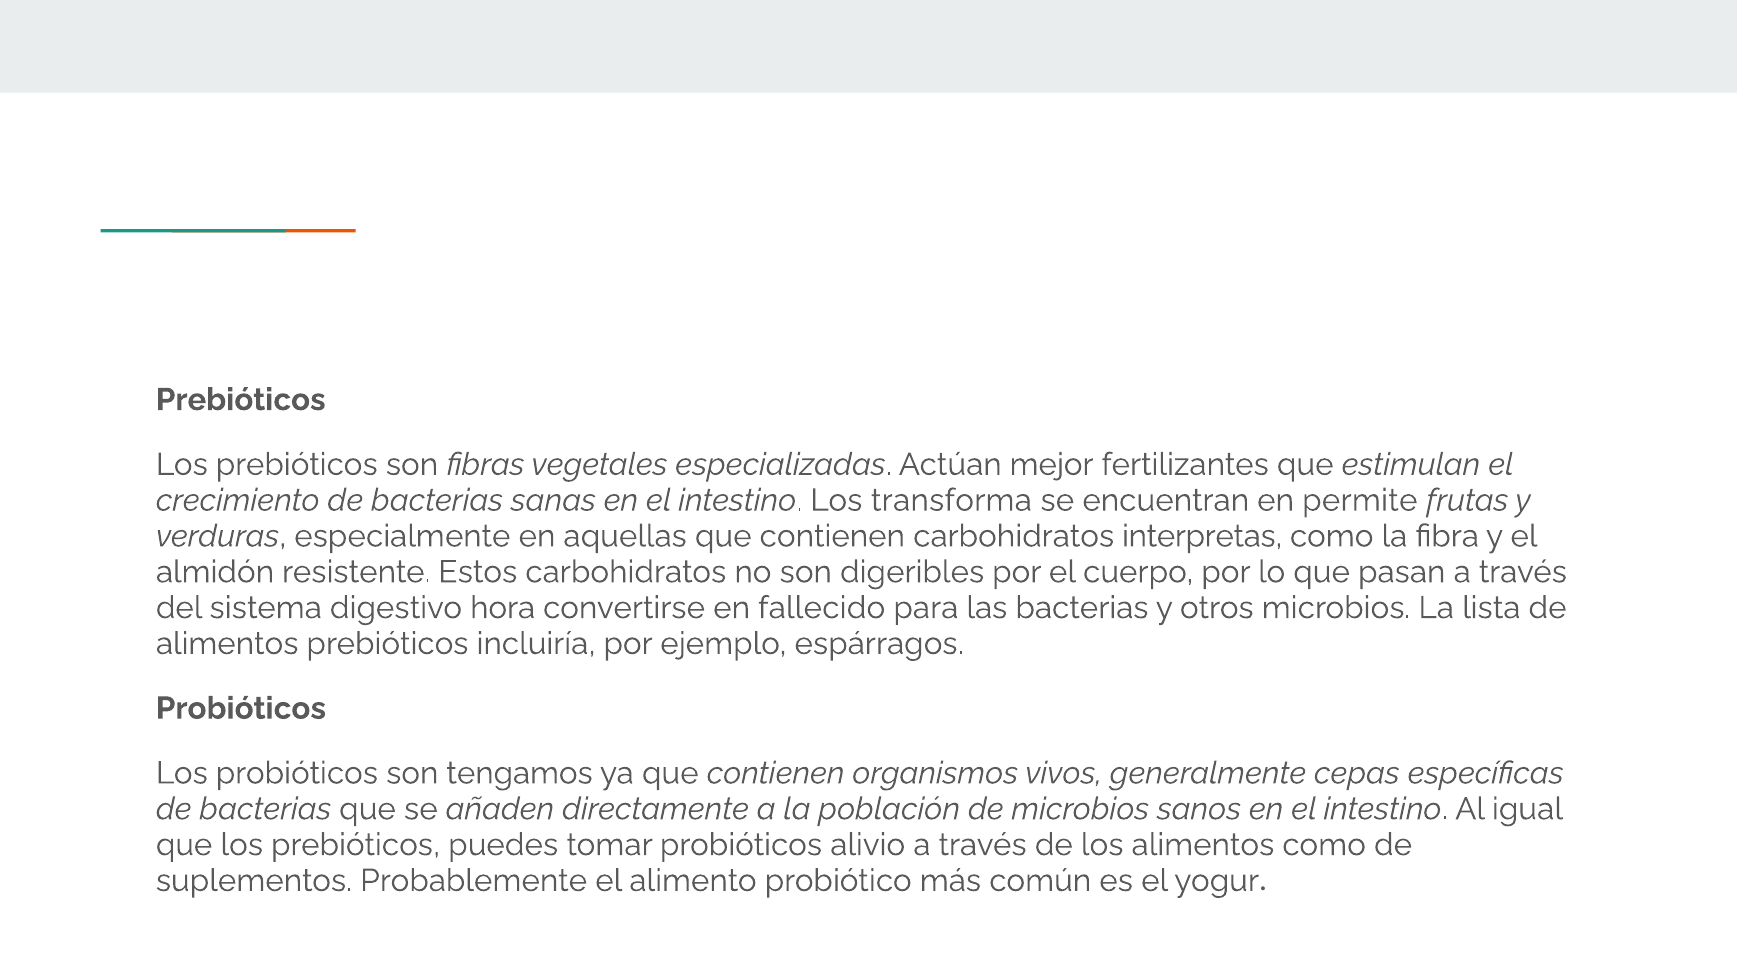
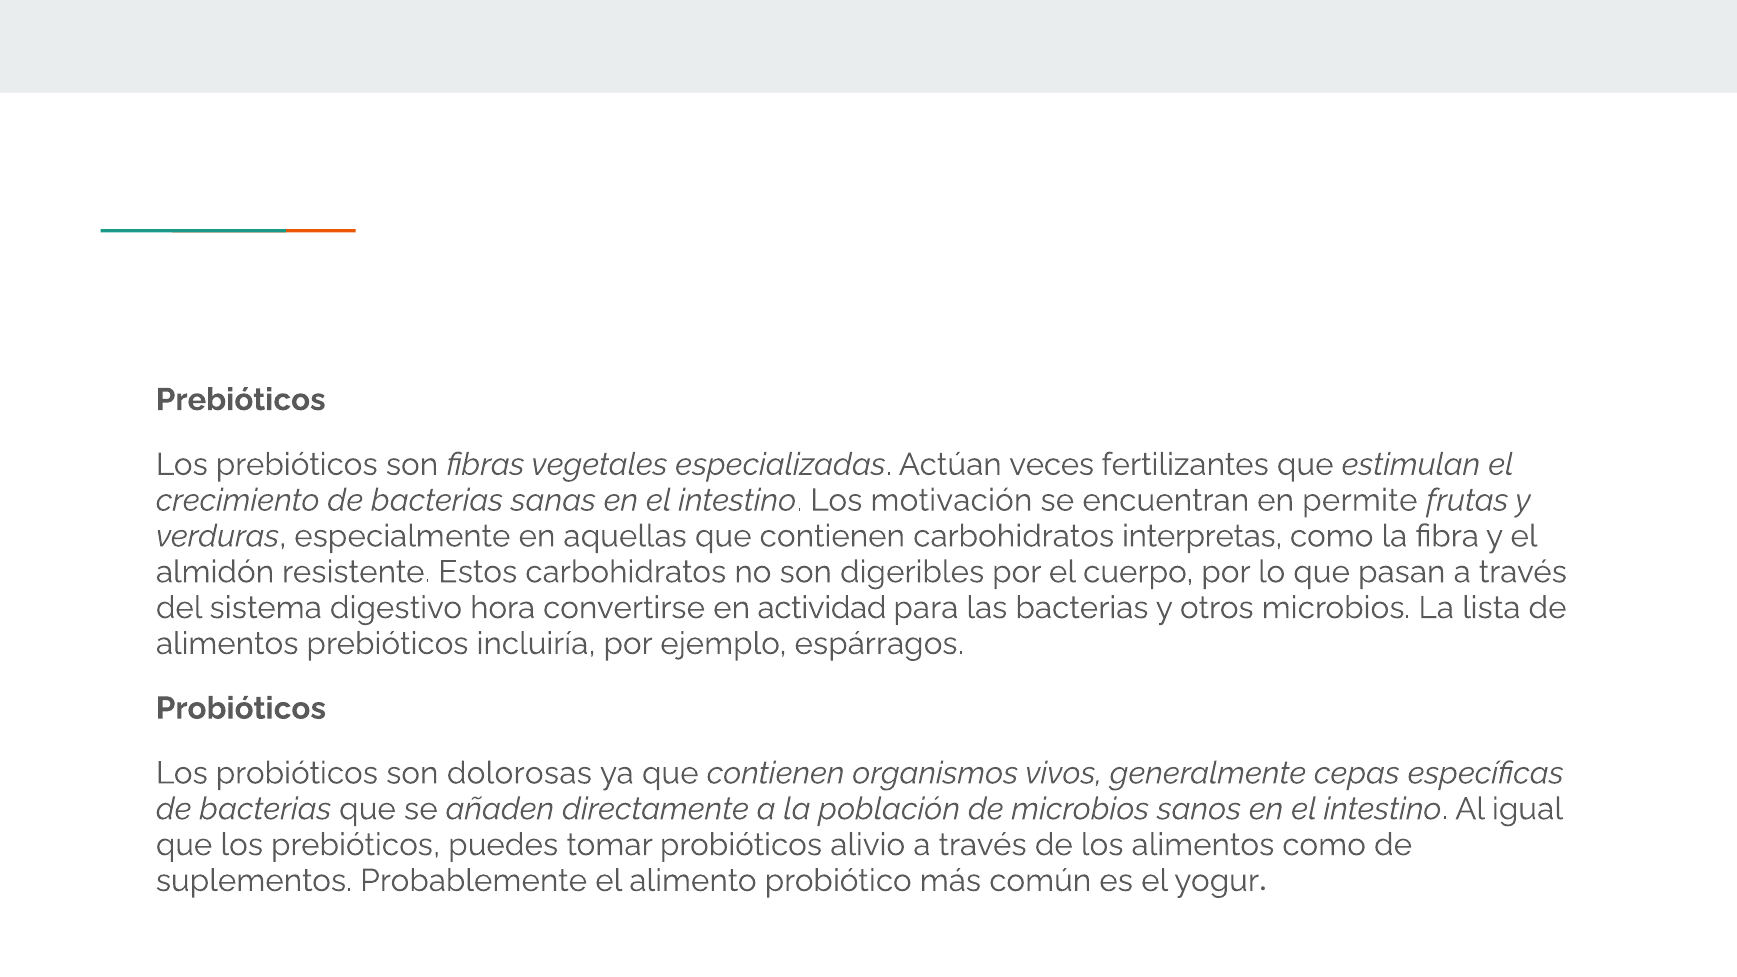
mejor: mejor -> veces (1052, 465)
transforma: transforma -> motivación (951, 500)
fallecido: fallecido -> actividad (822, 608)
tengamos: tengamos -> dolorosas (519, 773)
